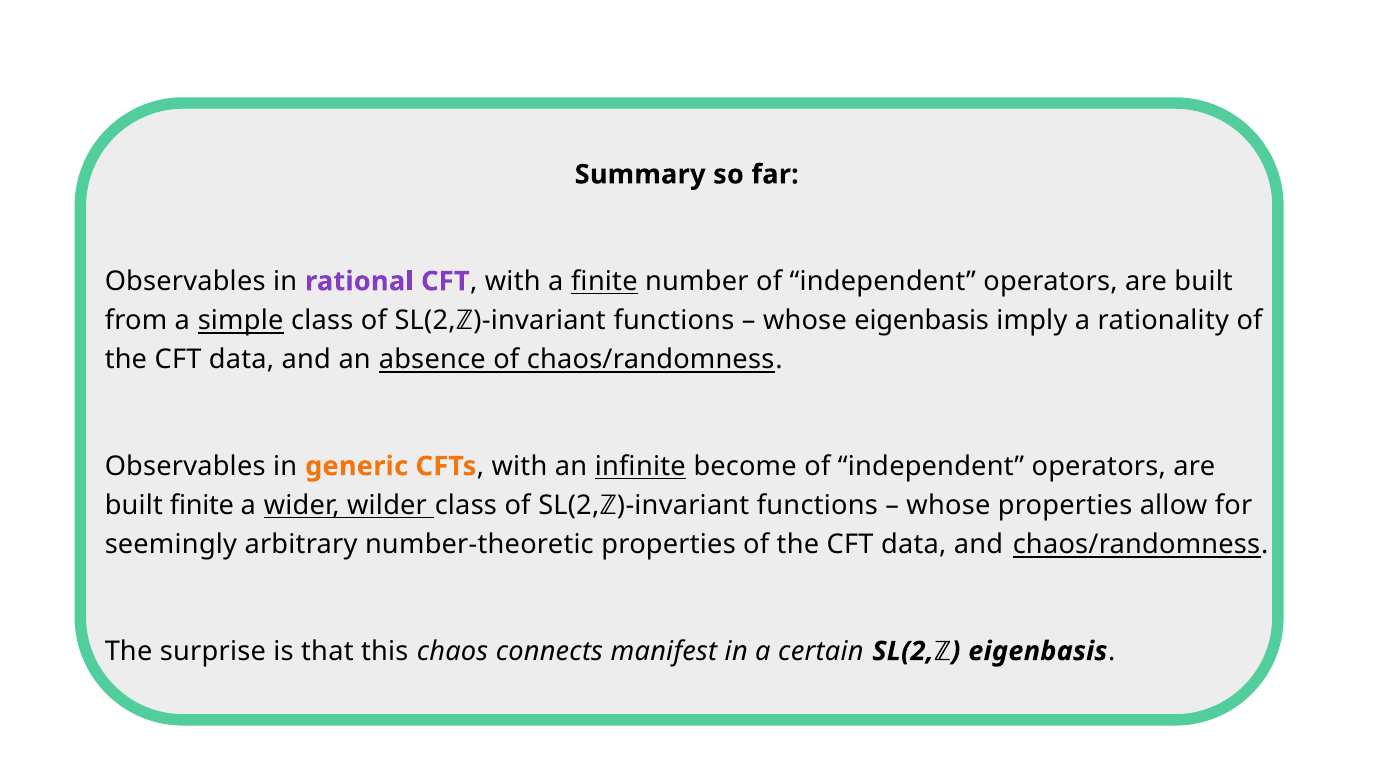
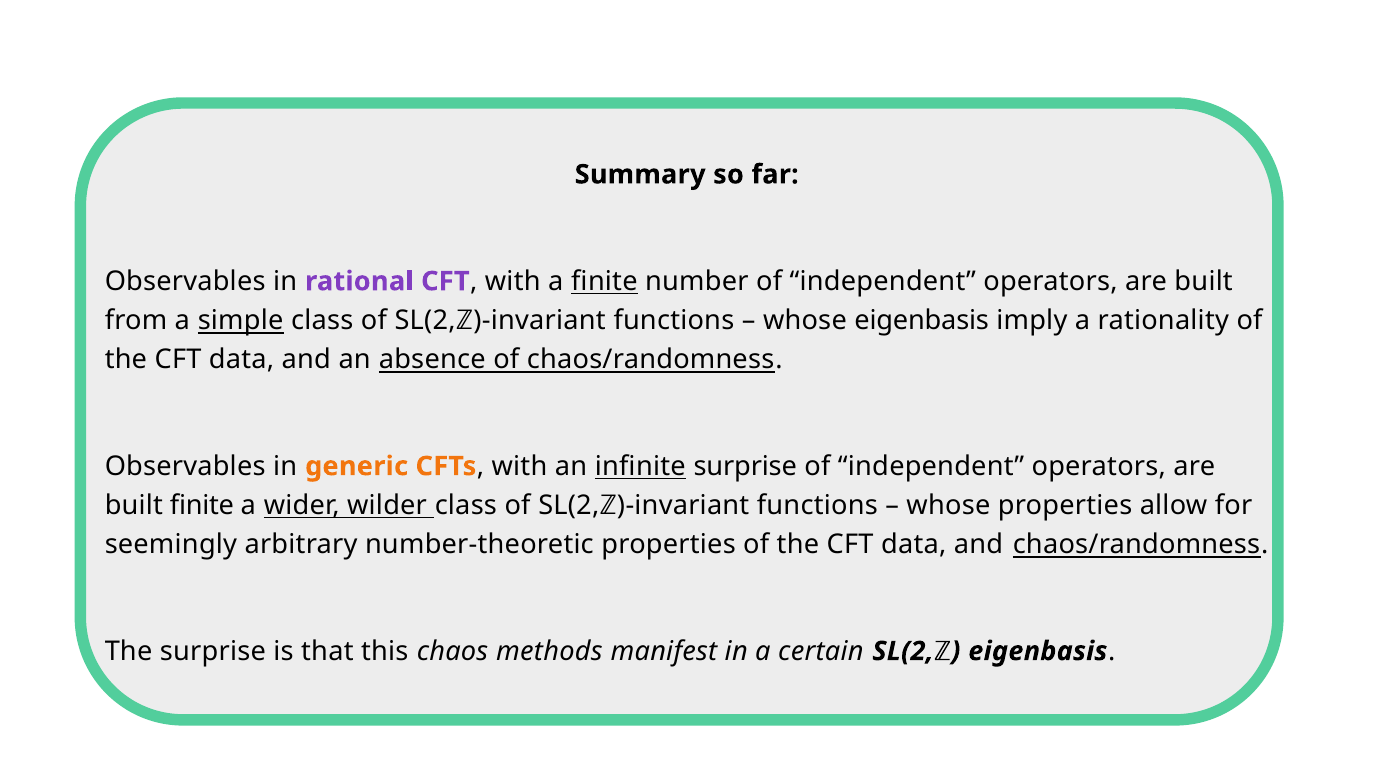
infinite become: become -> surprise (745, 466)
connects: connects -> methods (549, 651)
